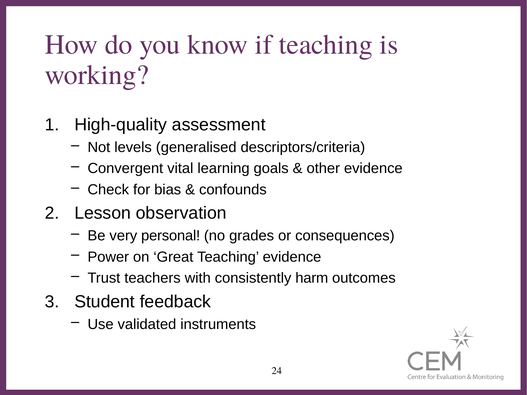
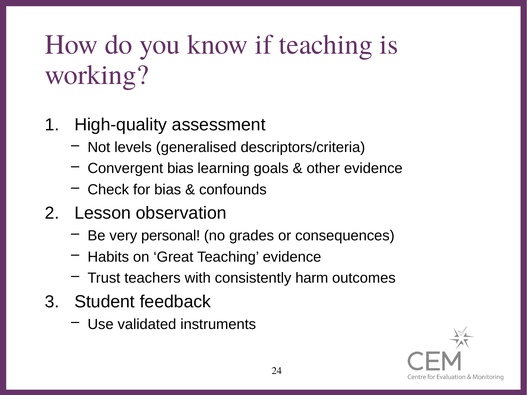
Convergent vital: vital -> bias (180, 169)
Power: Power -> Habits (108, 257)
